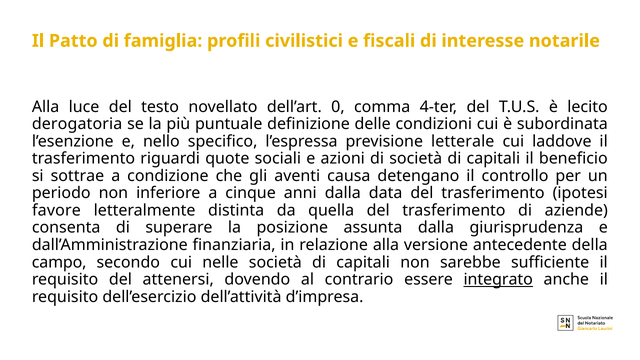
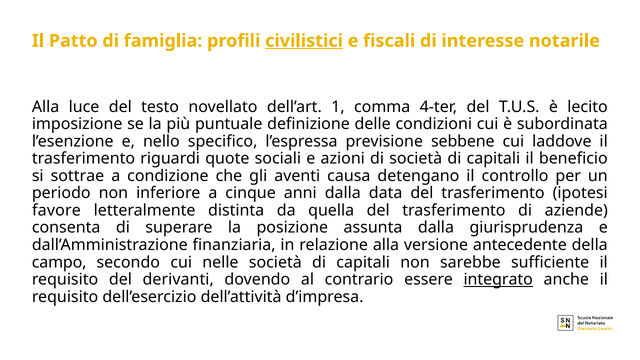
civilistici underline: none -> present (304, 41)
0: 0 -> 1 (338, 107)
derogatoria: derogatoria -> imposizione (77, 124)
letterale: letterale -> sebbene (463, 141)
attenersi: attenersi -> derivanti (178, 280)
